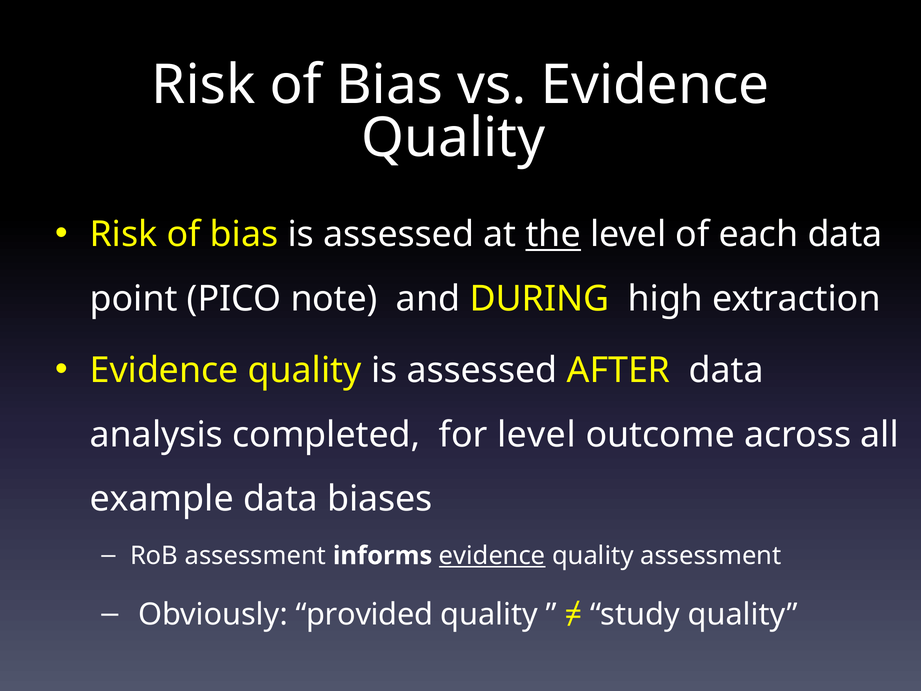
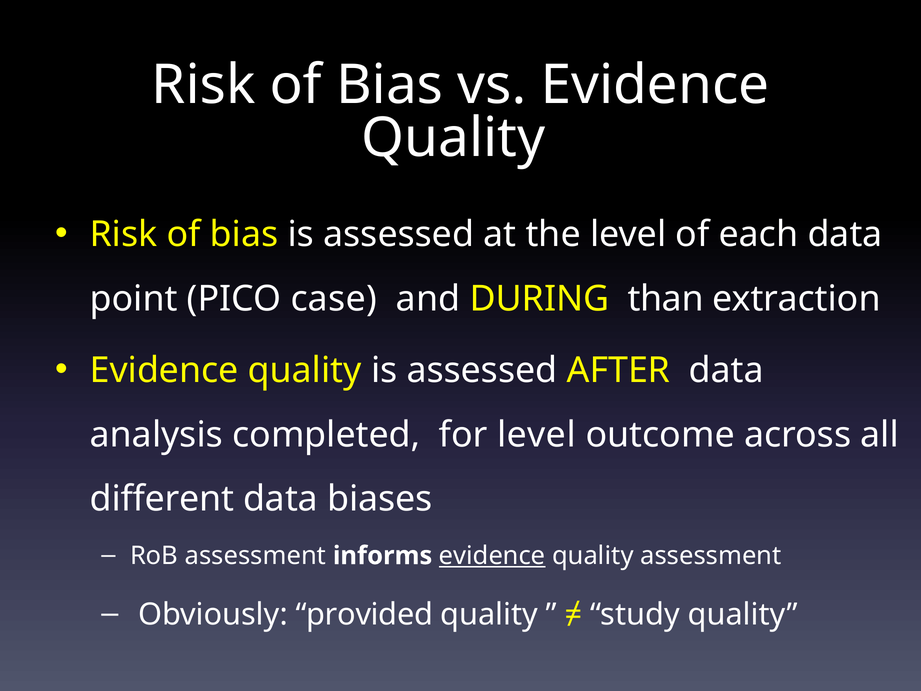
the underline: present -> none (553, 234)
note: note -> case (334, 299)
high: high -> than (666, 299)
example: example -> different (162, 499)
